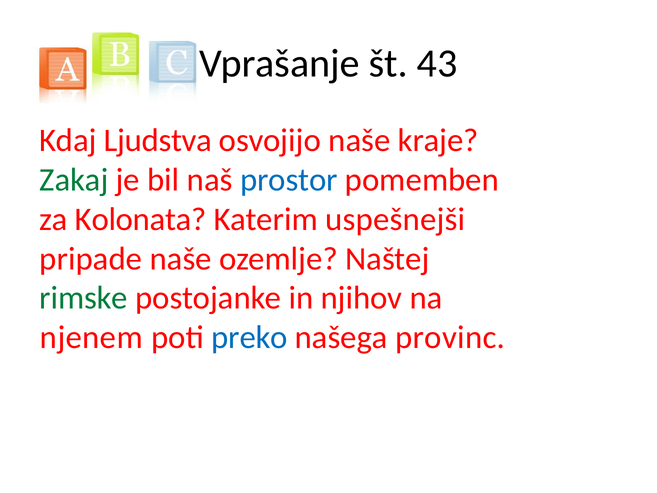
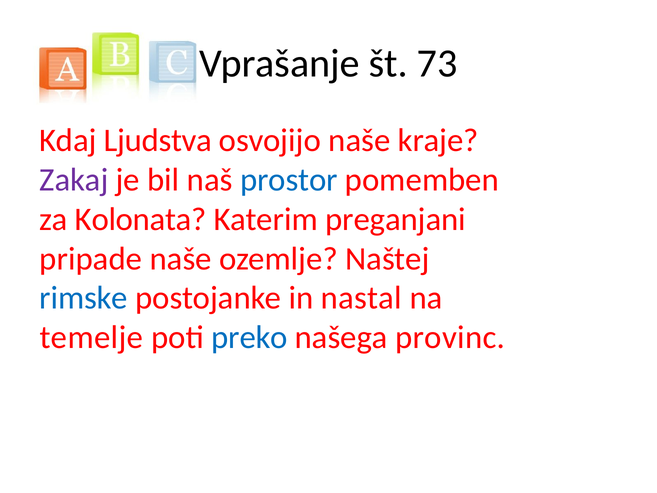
43: 43 -> 73 (437, 64)
Zakaj colour: green -> purple (74, 180)
uspešnejši: uspešnejši -> preganjani (396, 219)
rimske colour: green -> blue (84, 298)
njihov: njihov -> nastal (361, 298)
njenem: njenem -> temelje (91, 337)
